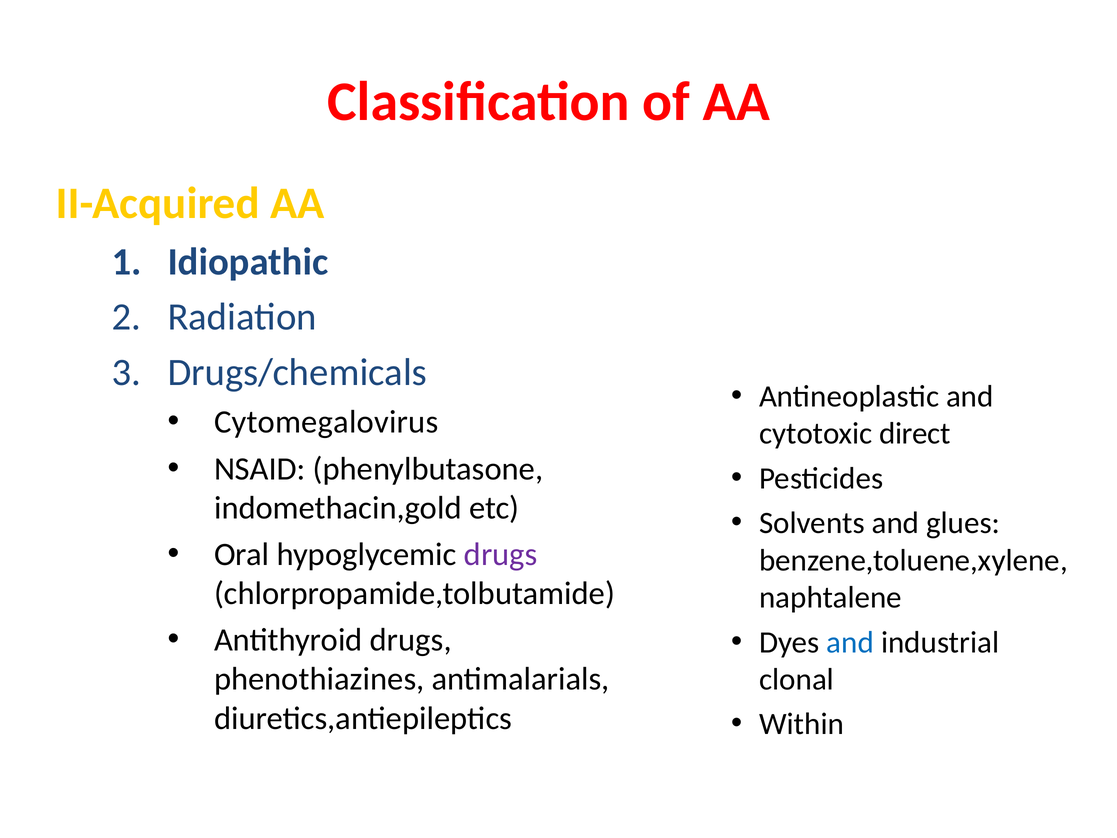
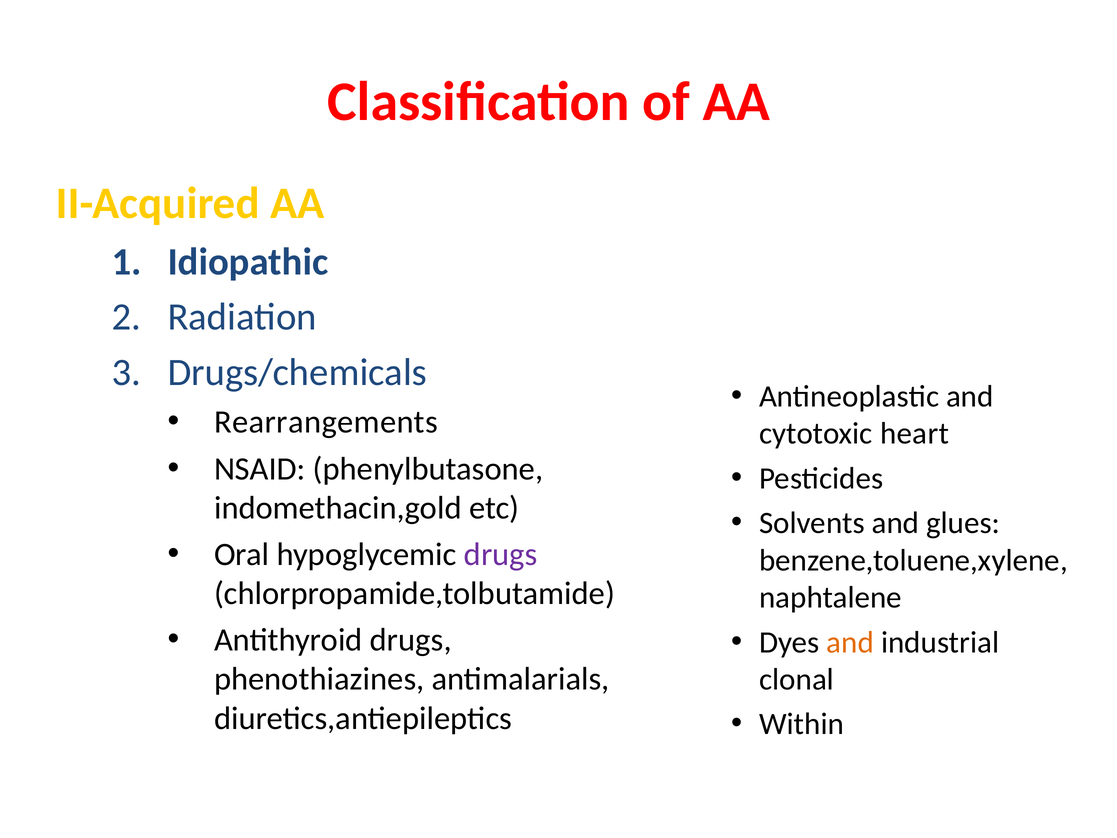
Cytomegalovirus: Cytomegalovirus -> Rearrangements (326, 422)
direct: direct -> heart (915, 434)
and colour: blue -> orange (850, 642)
